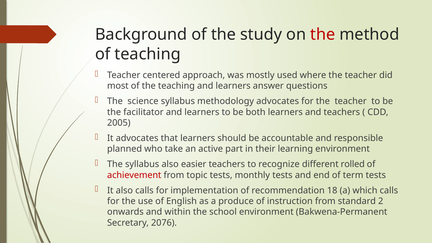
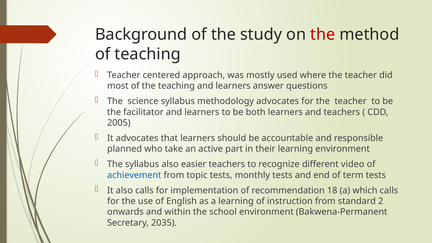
rolled: rolled -> video (353, 164)
achievement colour: red -> blue (134, 175)
a produce: produce -> learning (236, 201)
2076: 2076 -> 2035 (164, 223)
